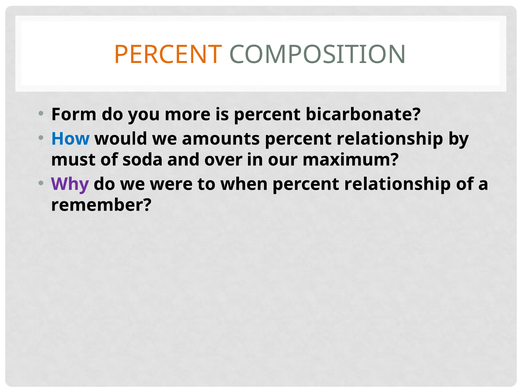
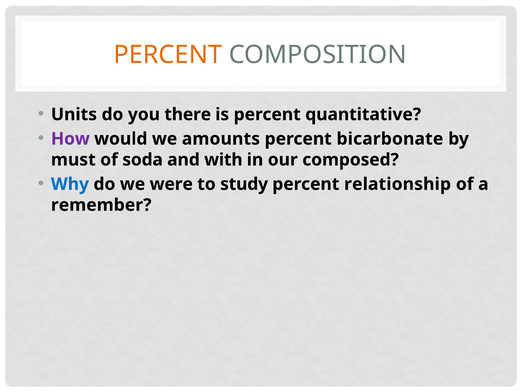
Form: Form -> Units (74, 114)
more: more -> there (188, 114)
bicarbonate: bicarbonate -> quantitative (363, 114)
How colour: blue -> purple (70, 139)
relationship: relationship -> bicarbonate (390, 139)
over: over -> with (223, 160)
maximum: maximum -> composed (351, 160)
Why colour: purple -> blue (70, 184)
when: when -> study (244, 184)
